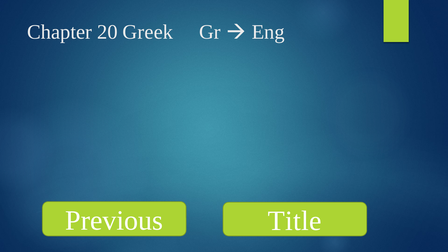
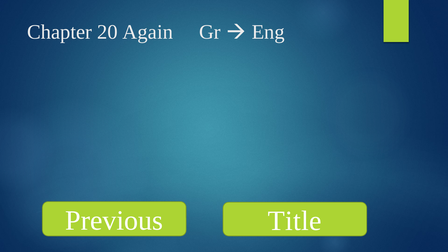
Greek: Greek -> Again (148, 32)
